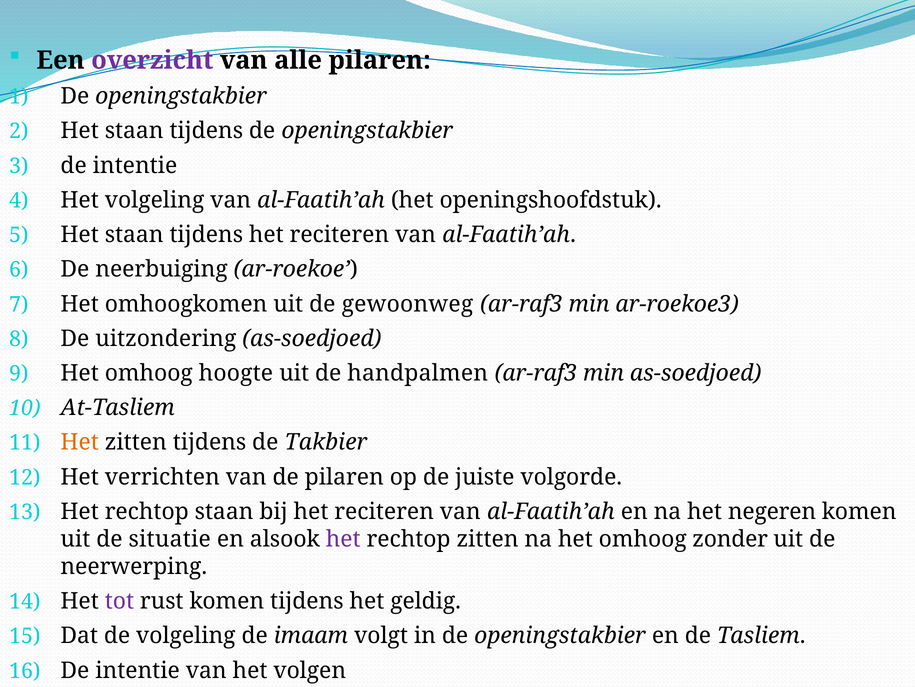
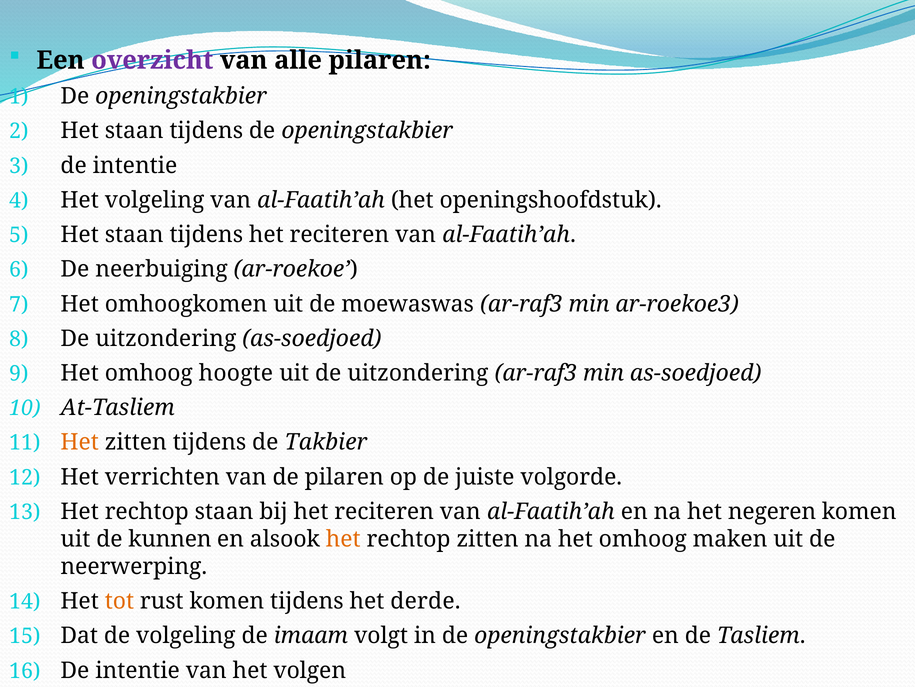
gewoonweg: gewoonweg -> moewaswas (408, 304)
uit de handpalmen: handpalmen -> uitzondering (418, 373)
situatie: situatie -> kunnen (170, 539)
het colour: purple -> orange (343, 539)
zonder: zonder -> maken (730, 539)
tot colour: purple -> orange (119, 601)
geldig: geldig -> derde (425, 601)
